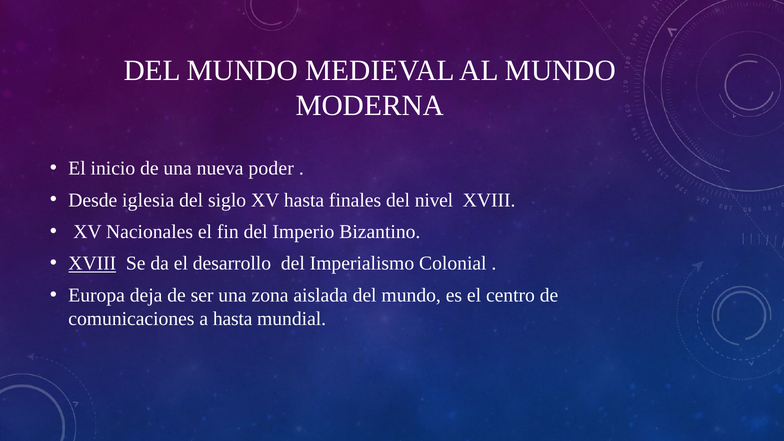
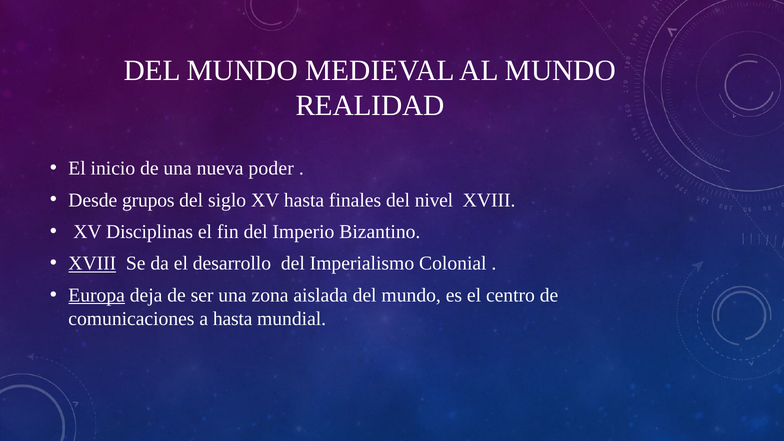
MODERNA: MODERNA -> REALIDAD (370, 106)
iglesia: iglesia -> grupos (148, 200)
Nacionales: Nacionales -> Disciplinas (150, 232)
Europa underline: none -> present (97, 295)
